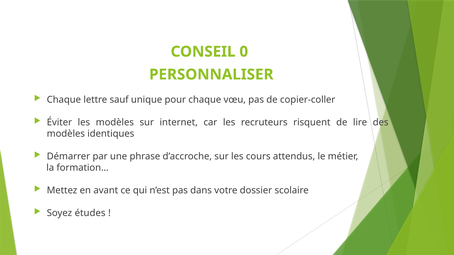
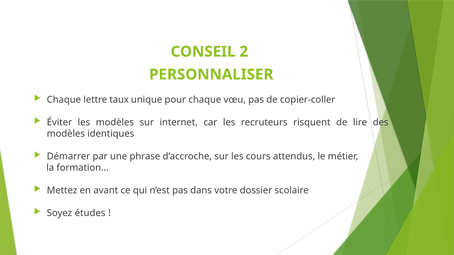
0: 0 -> 2 (244, 52)
sauf: sauf -> taux (119, 100)
